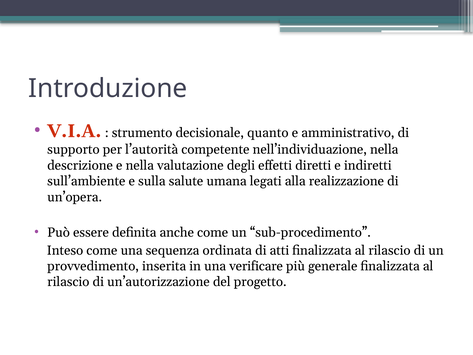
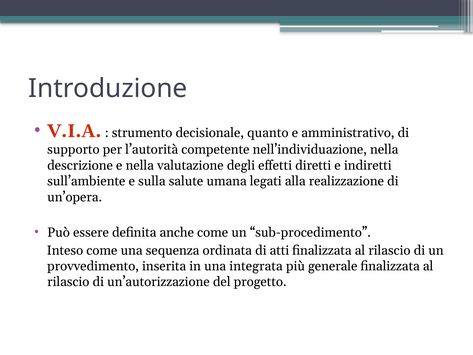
verificare: verificare -> integrata (256, 266)
